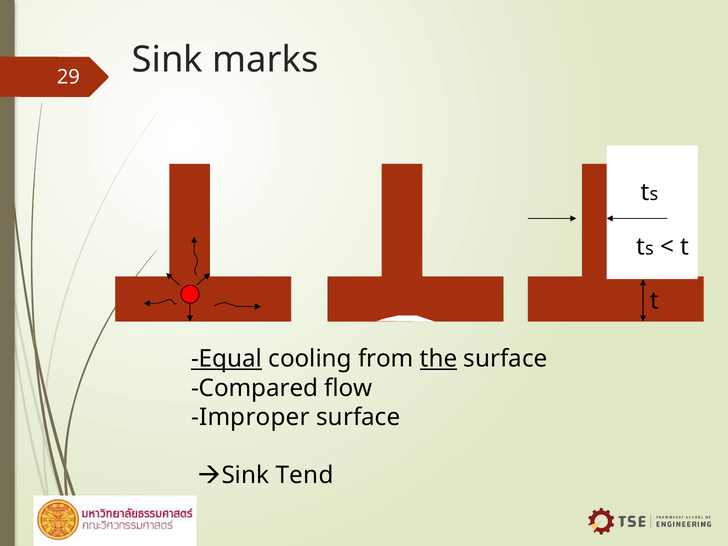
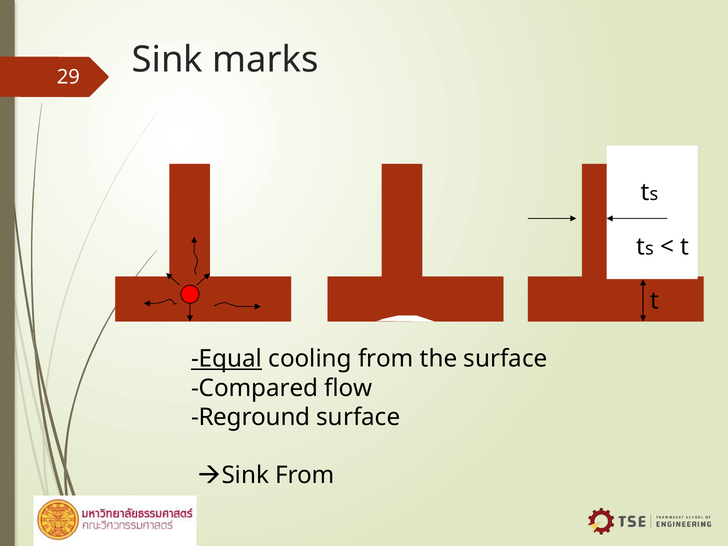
the underline: present -> none (438, 359)
Improper: Improper -> Reground (251, 417)
Sink Tend: Tend -> From (305, 475)
